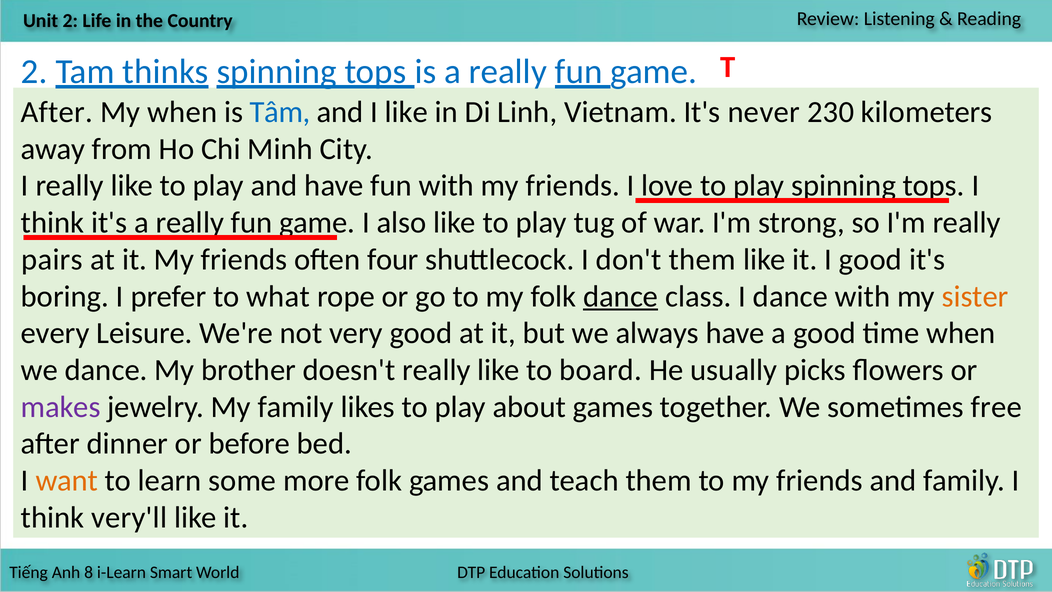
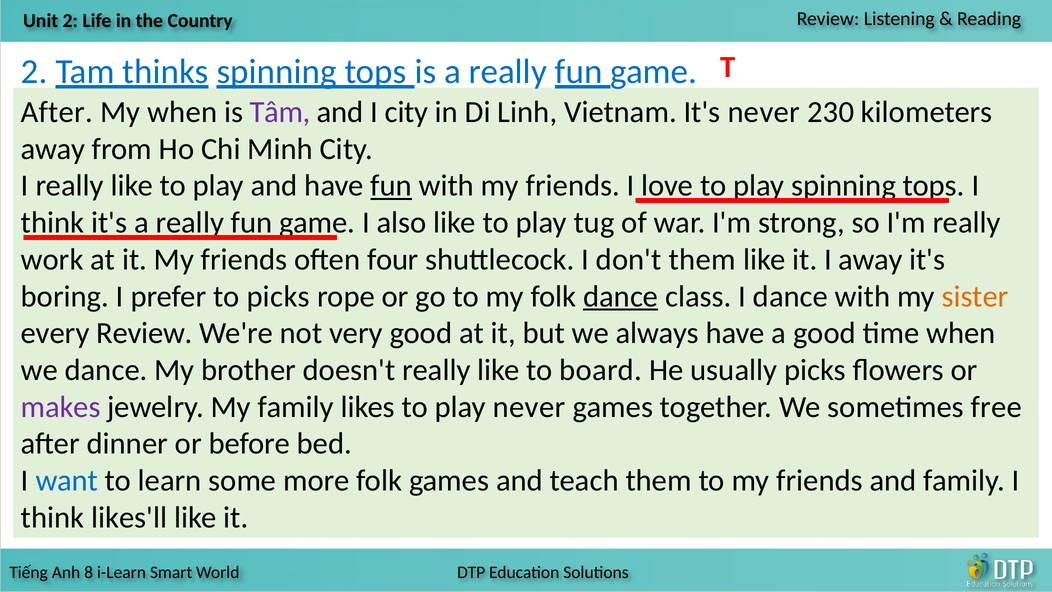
Tâm colour: blue -> purple (280, 112)
I like: like -> city (407, 112)
fun underline: none -> present (391, 186)
pairs: pairs -> work (52, 259)
I good: good -> away (871, 259)
to what: what -> picks (278, 296)
every Leisure: Leisure -> Review (145, 333)
play about: about -> never (529, 407)
want colour: orange -> blue (67, 480)
very'll: very'll -> likes'll (129, 517)
